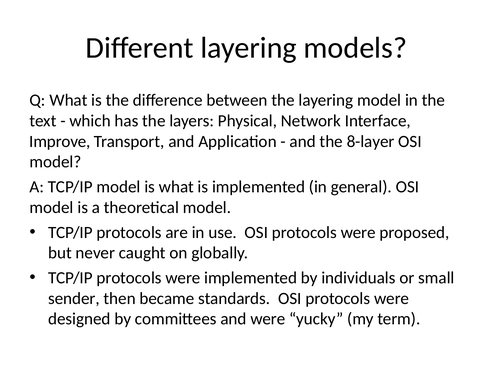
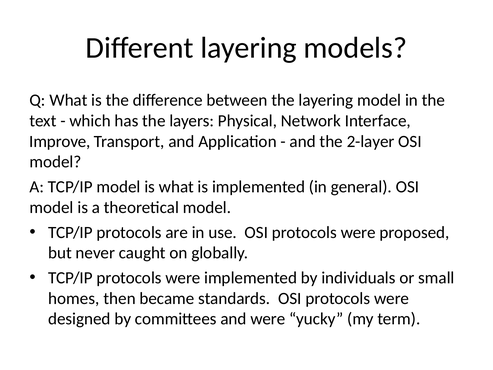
8-layer: 8-layer -> 2-layer (371, 141)
sender: sender -> homes (74, 298)
